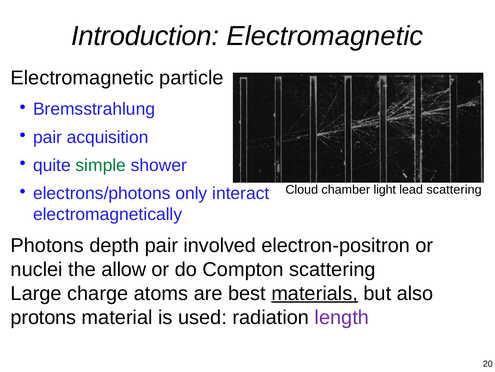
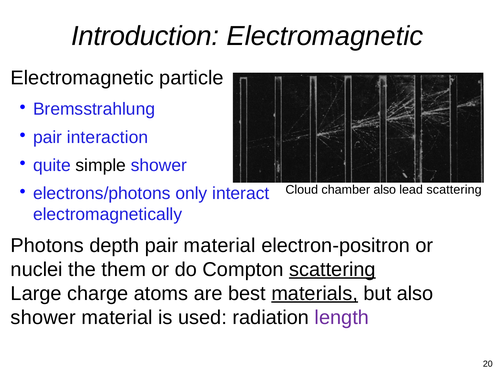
acquisition: acquisition -> interaction (108, 137)
simple colour: green -> black (101, 165)
chamber light: light -> also (385, 190)
pair involved: involved -> material (220, 245)
allow: allow -> them (124, 269)
scattering underline: none -> present (332, 269)
protons: protons -> shower (43, 317)
